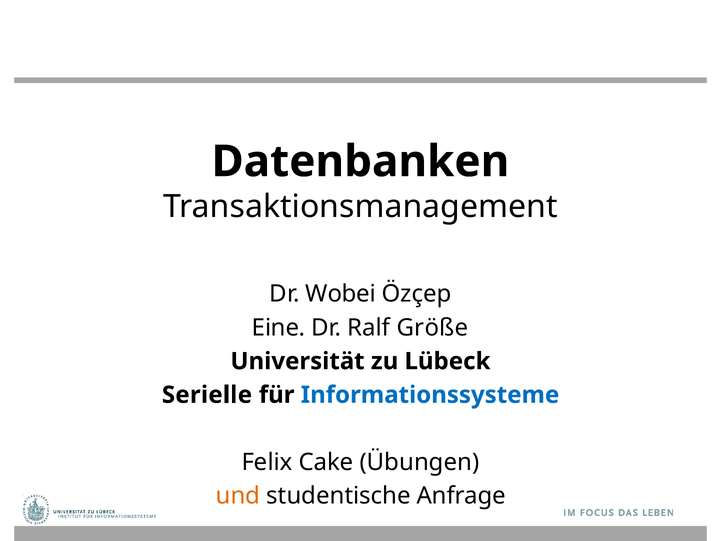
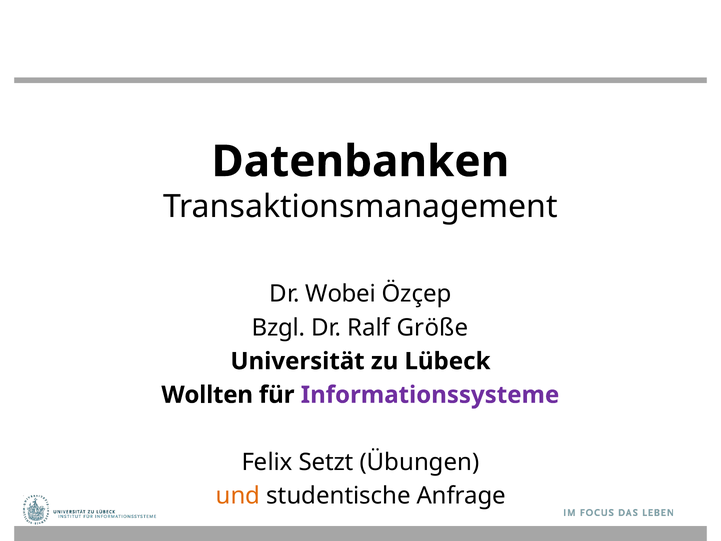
Eine: Eine -> Bzgl (279, 327)
Serielle: Serielle -> Wollten (207, 395)
Informationssysteme colour: blue -> purple (430, 395)
Cake: Cake -> Setzt (326, 462)
